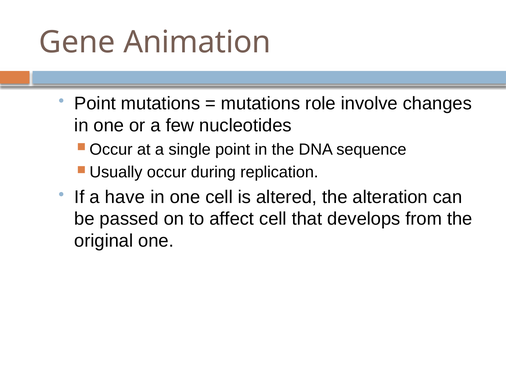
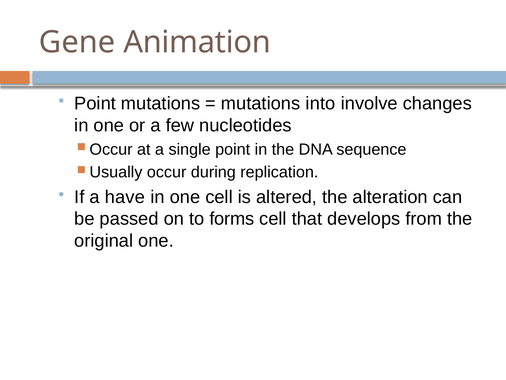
role: role -> into (320, 103)
affect: affect -> forms (232, 219)
